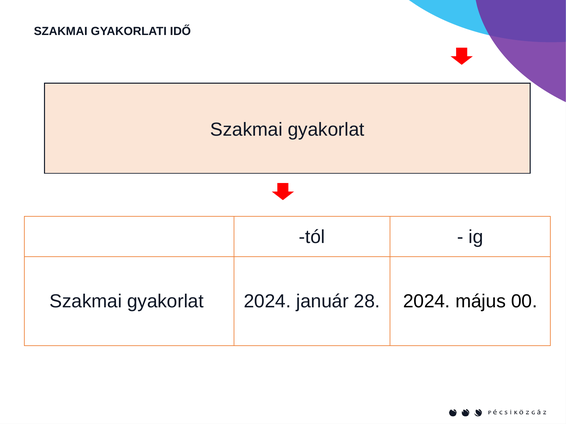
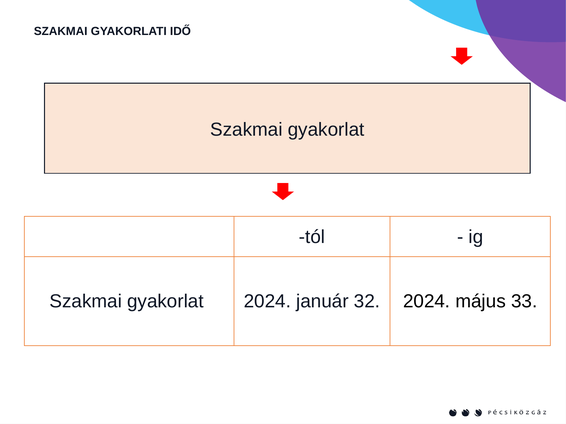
28: 28 -> 32 (367, 302)
00: 00 -> 33 (524, 302)
